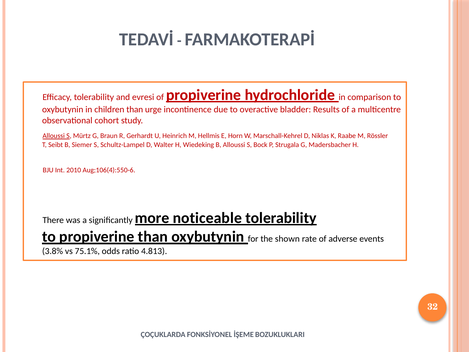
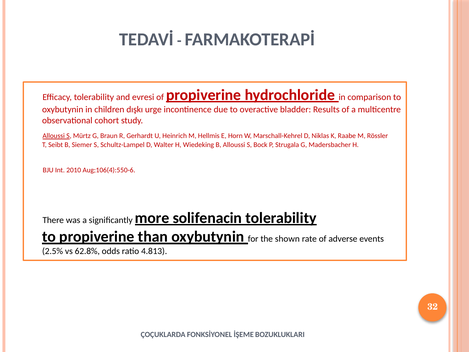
children than: than -> dışkı (135, 109)
noticeable: noticeable -> solifenacin (207, 218)
3.8%: 3.8% -> 2.5% (53, 251)
75.1%: 75.1% -> 62.8% (87, 251)
